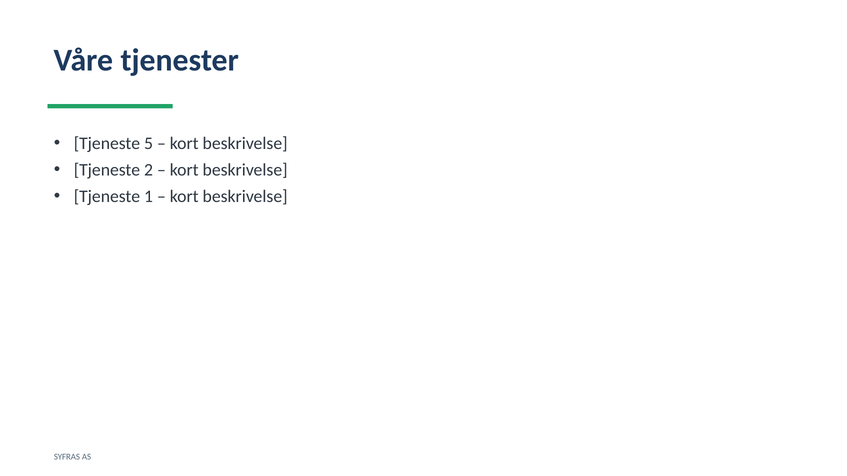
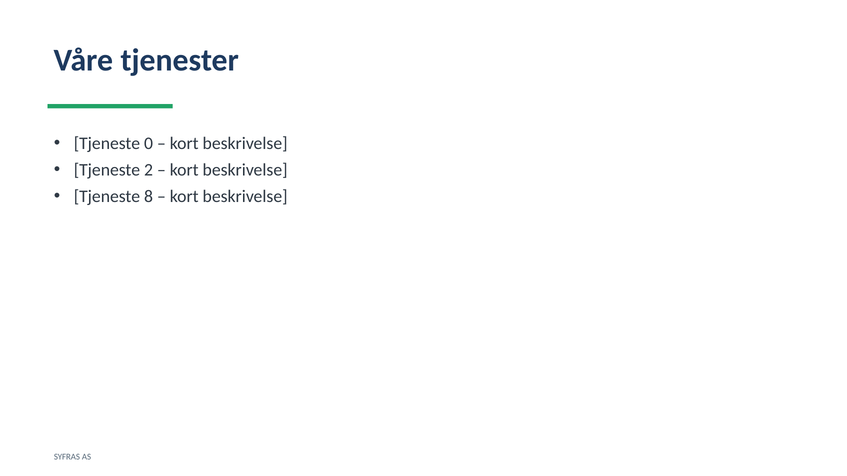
5: 5 -> 0 (148, 143)
1: 1 -> 8 (148, 196)
